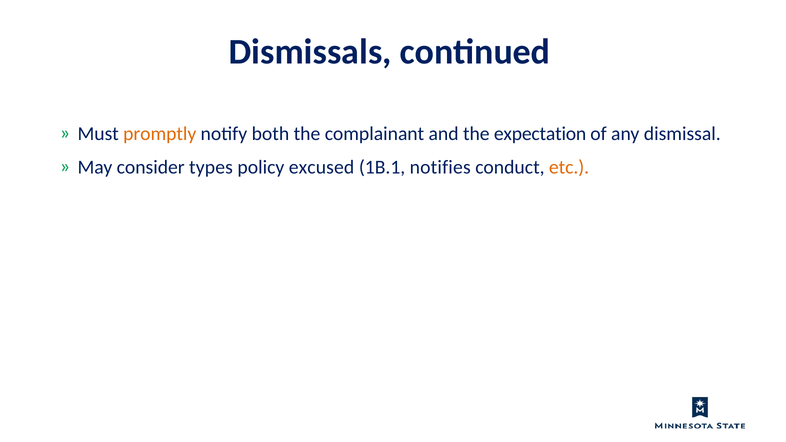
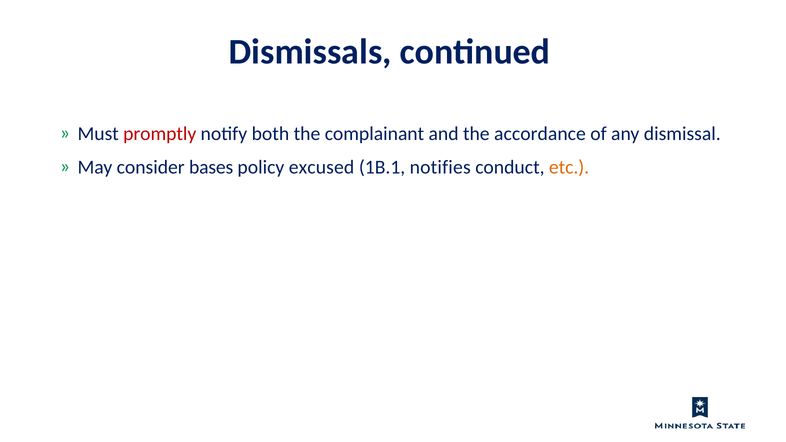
promptly colour: orange -> red (160, 134)
expectation: expectation -> accordance (540, 134)
types: types -> bases (211, 167)
